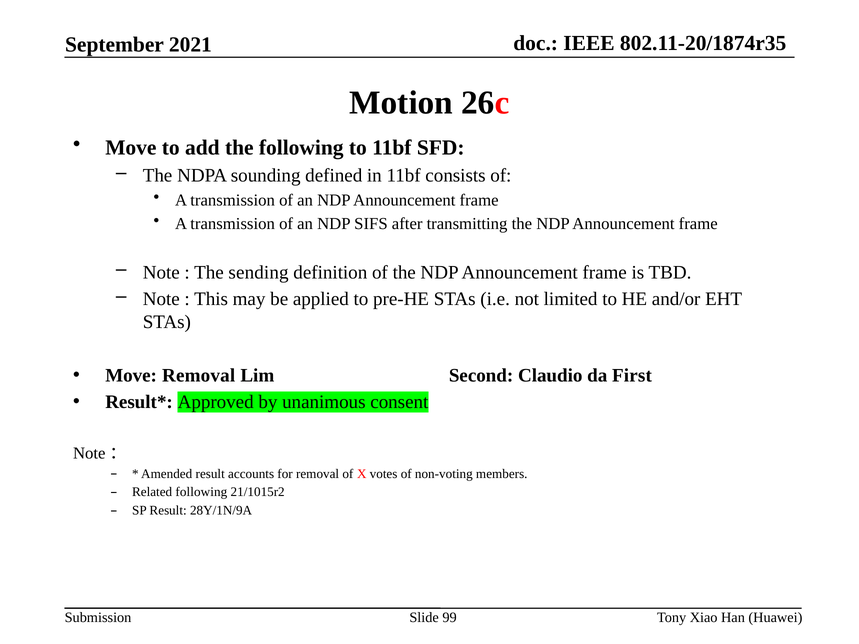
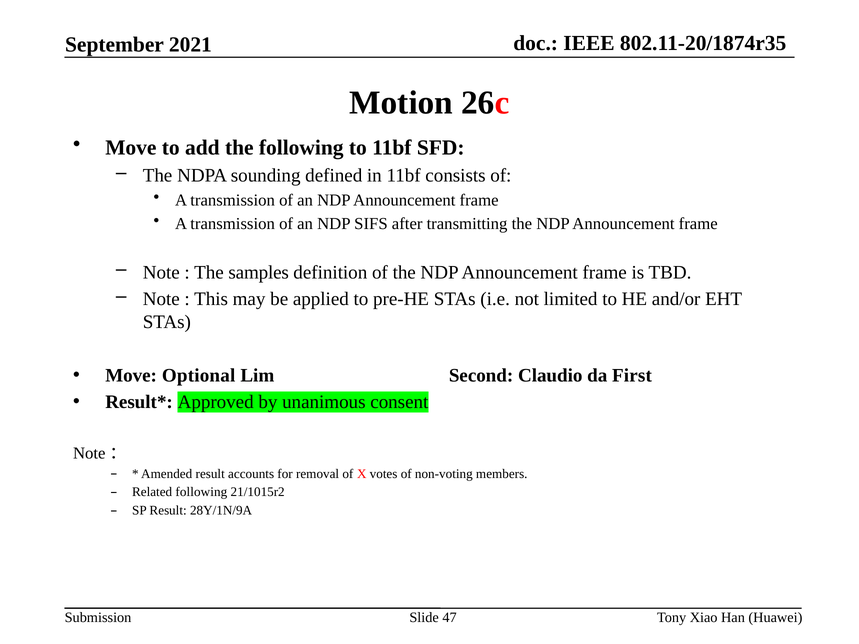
sending: sending -> samples (259, 272)
Move Removal: Removal -> Optional (199, 375)
99: 99 -> 47 (450, 618)
